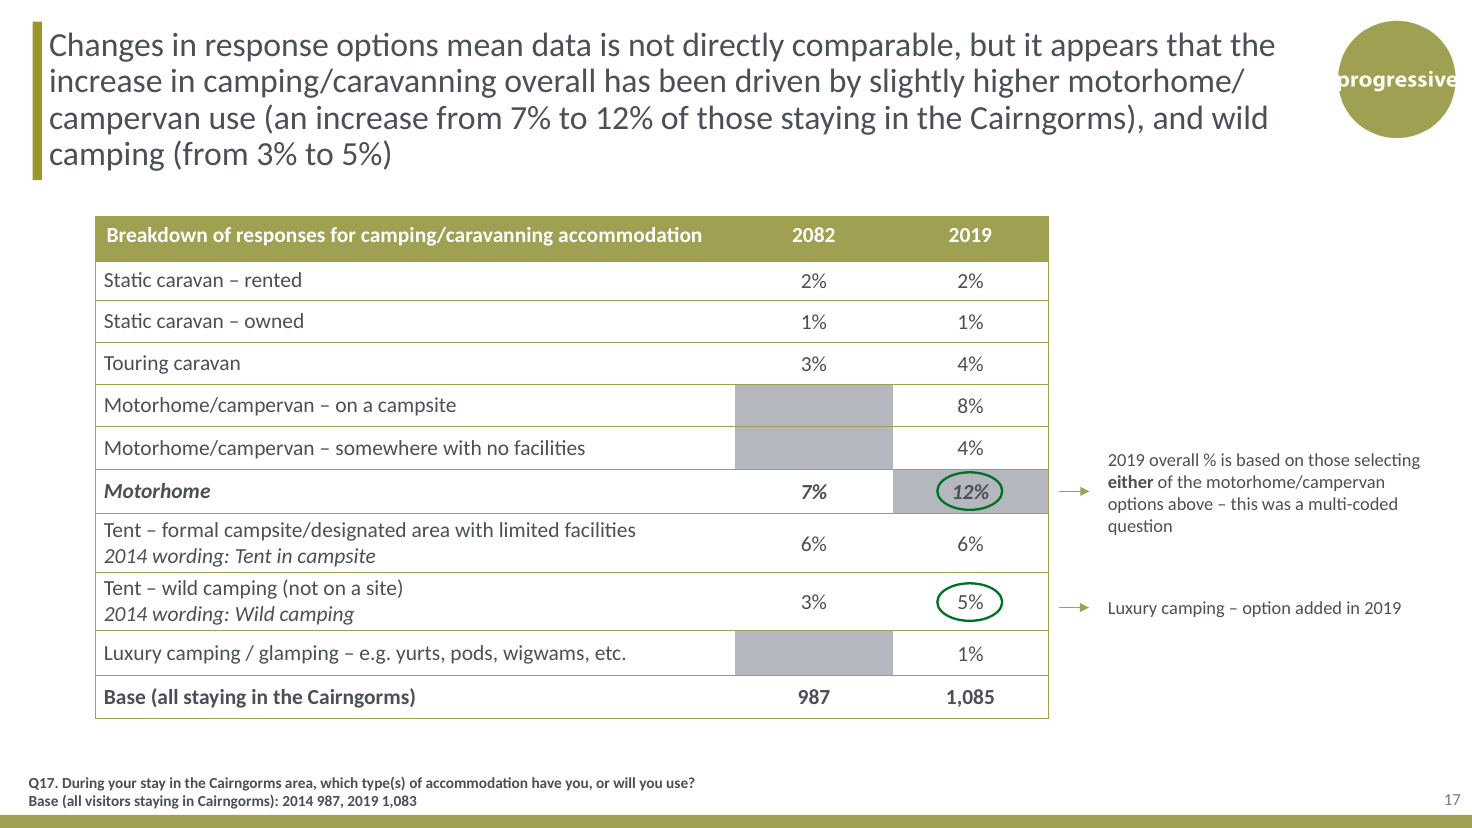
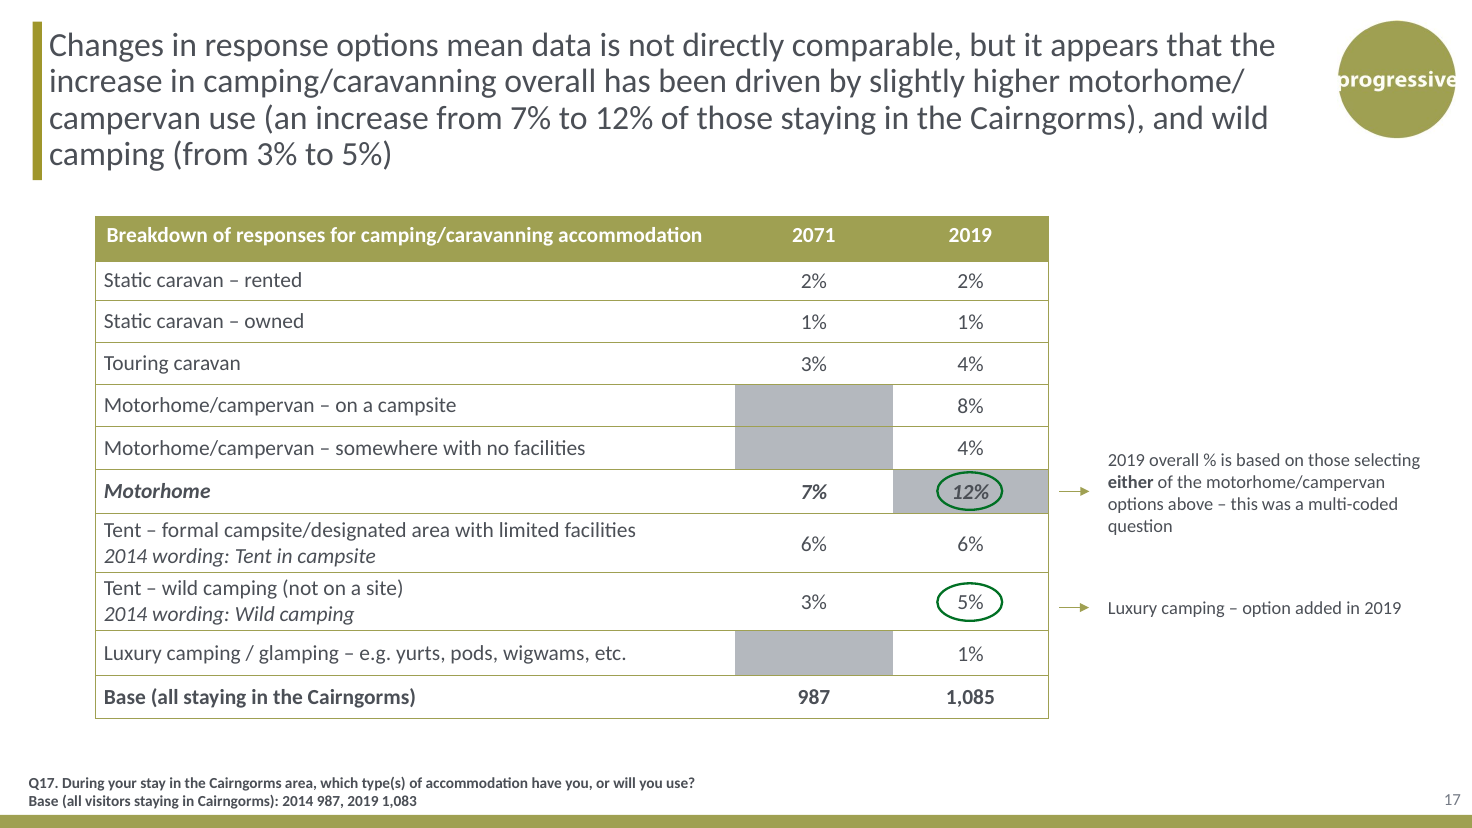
2082: 2082 -> 2071 (814, 235)
